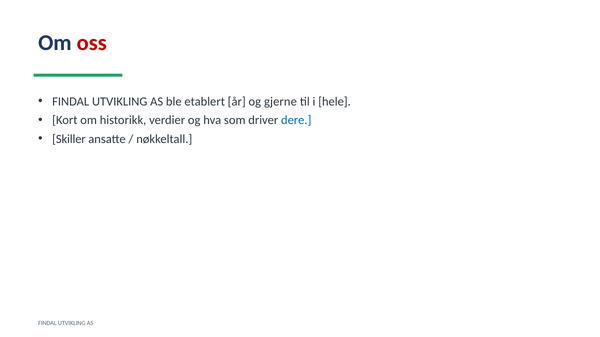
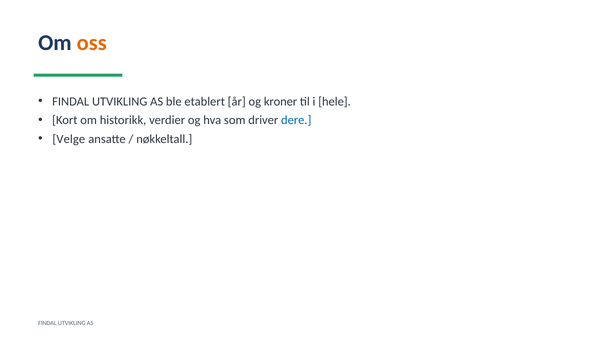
oss colour: red -> orange (92, 43)
gjerne: gjerne -> kroner (281, 102)
Skiller: Skiller -> Velge (69, 139)
